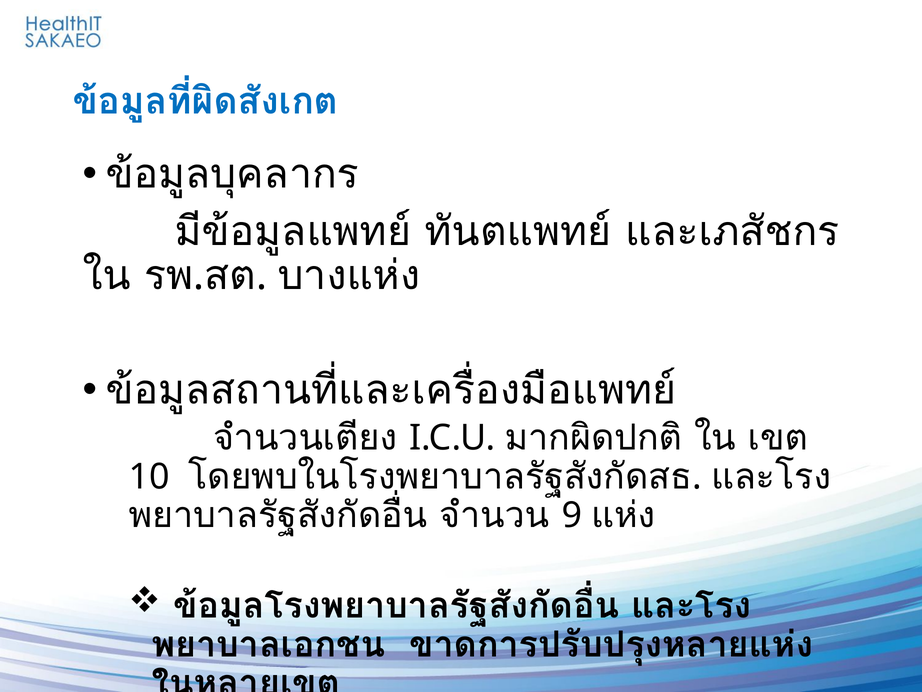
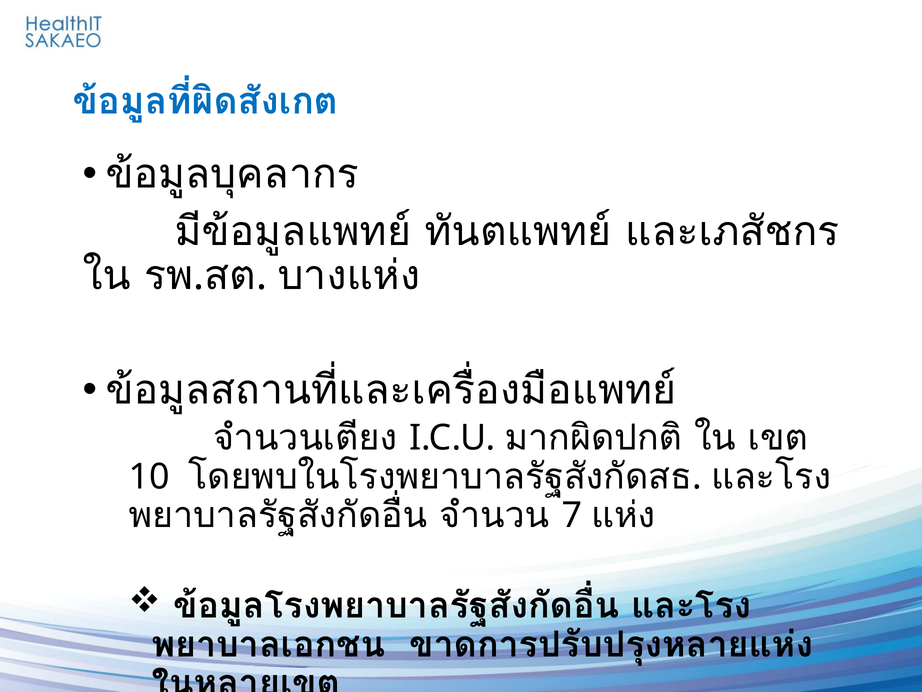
9: 9 -> 7 (572, 515)
